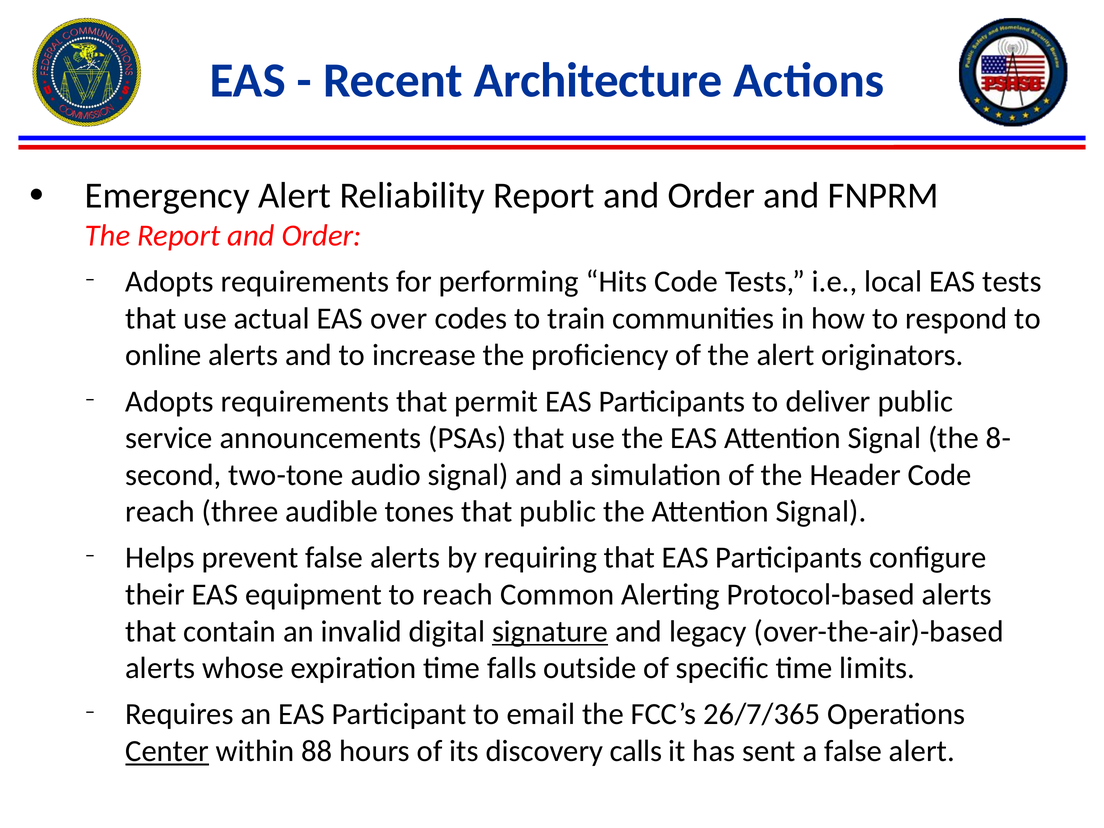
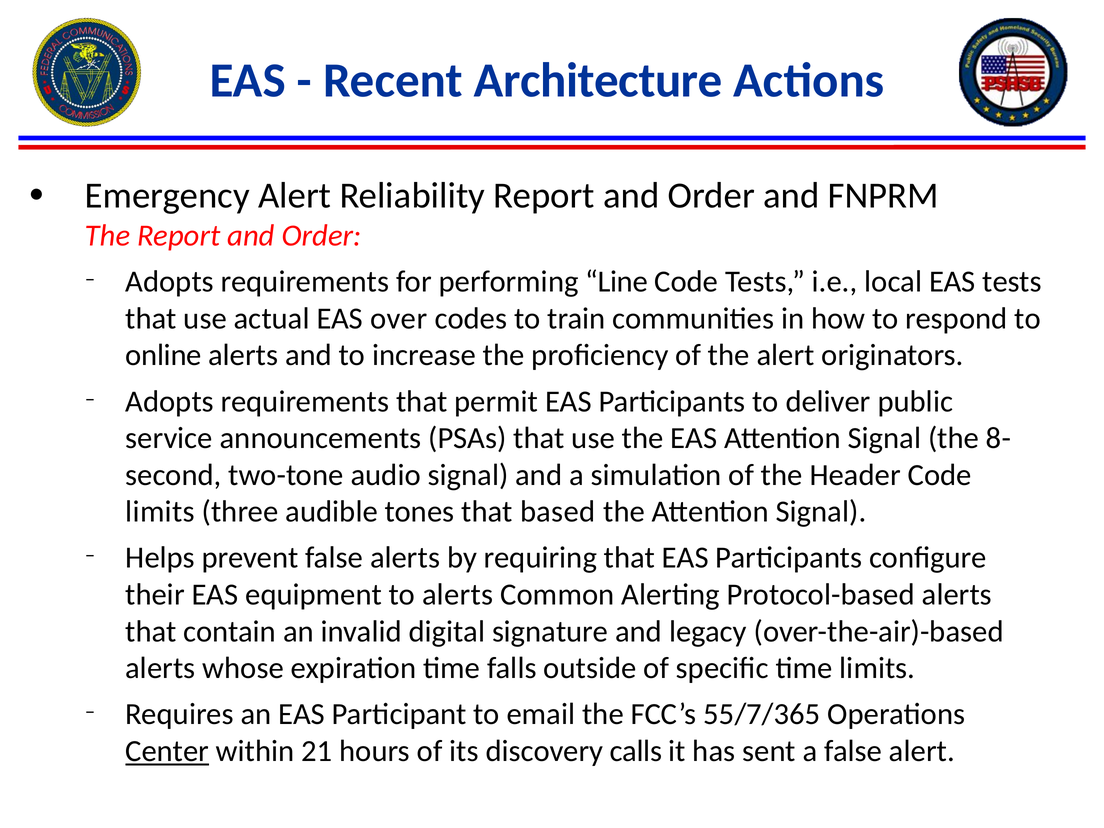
Hits: Hits -> Line (617, 282)
reach: reach -> limits (160, 512)
that public: public -> based (558, 512)
to reach: reach -> alerts (458, 595)
signature underline: present -> none (550, 631)
26/7/365: 26/7/365 -> 55/7/365 (762, 714)
88: 88 -> 21 (317, 751)
